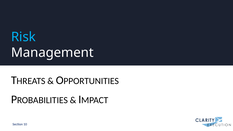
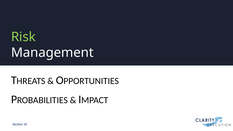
Risk colour: light blue -> light green (23, 37)
